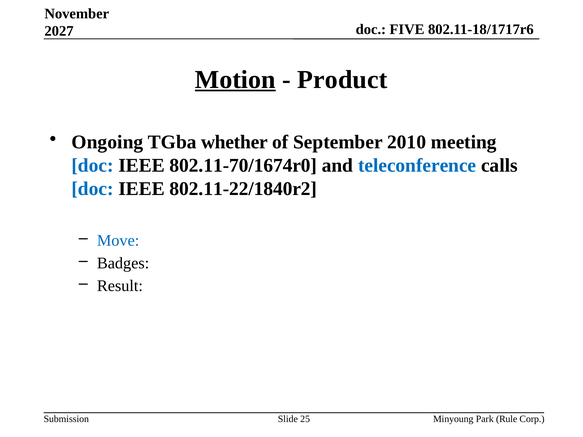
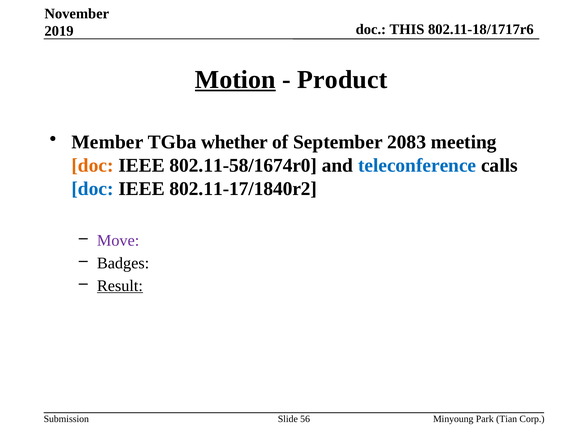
FIVE: FIVE -> THIS (407, 29)
2027: 2027 -> 2019 (59, 31)
Ongoing: Ongoing -> Member (107, 142)
2010: 2010 -> 2083 (407, 142)
doc colour: blue -> orange (92, 166)
802.11-70/1674r0: 802.11-70/1674r0 -> 802.11-58/1674r0 (243, 166)
802.11-22/1840r2: 802.11-22/1840r2 -> 802.11-17/1840r2 (243, 189)
Move colour: blue -> purple (118, 240)
Result underline: none -> present (120, 286)
25: 25 -> 56 (305, 419)
Rule: Rule -> Tian (507, 419)
